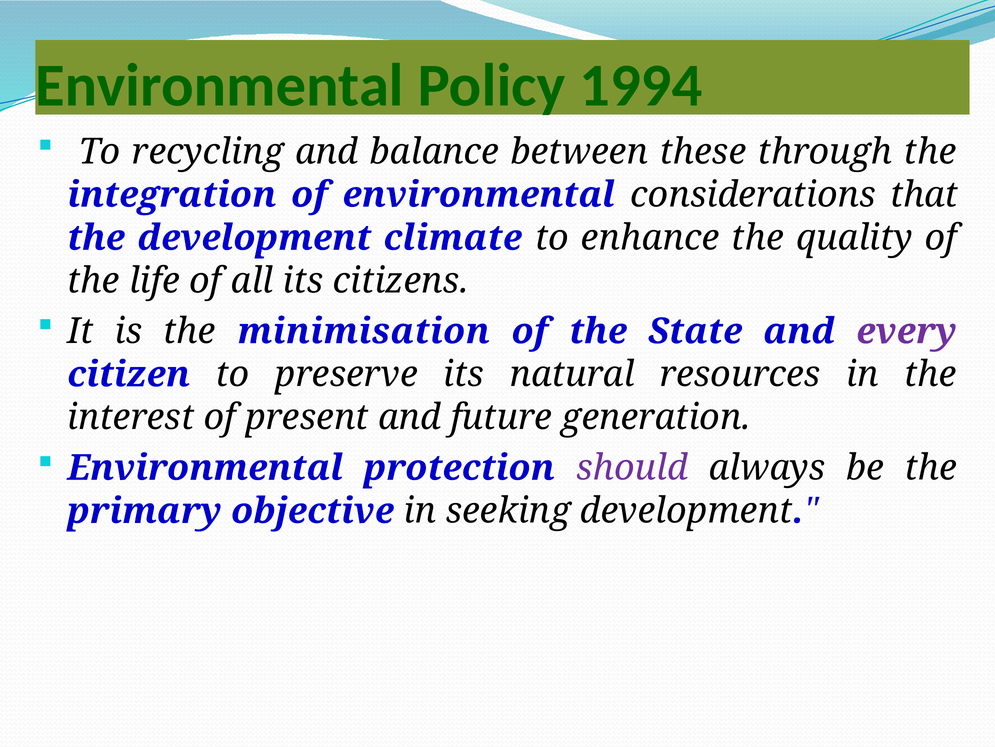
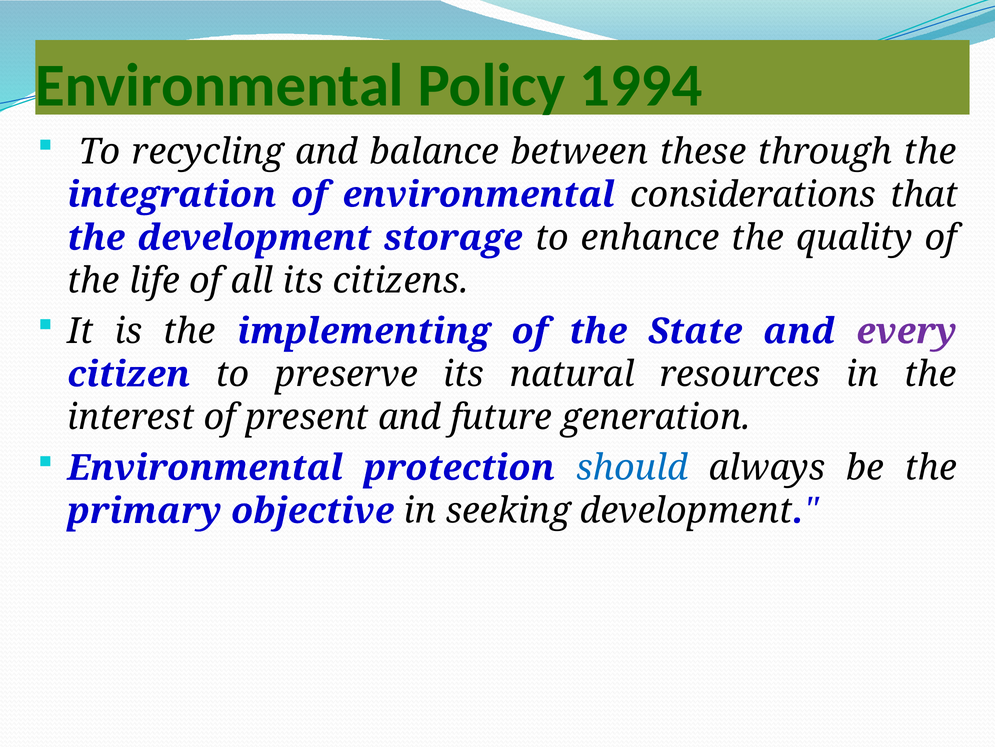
climate: climate -> storage (453, 238)
minimisation: minimisation -> implementing (364, 331)
should colour: purple -> blue (632, 467)
